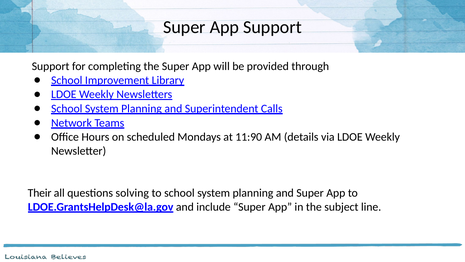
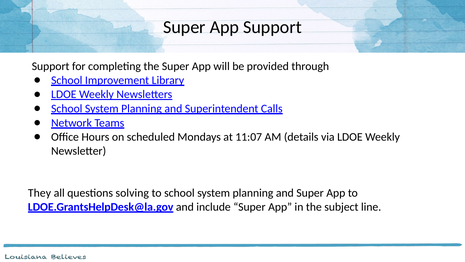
11:90: 11:90 -> 11:07 (249, 137)
Their: Their -> They (39, 193)
